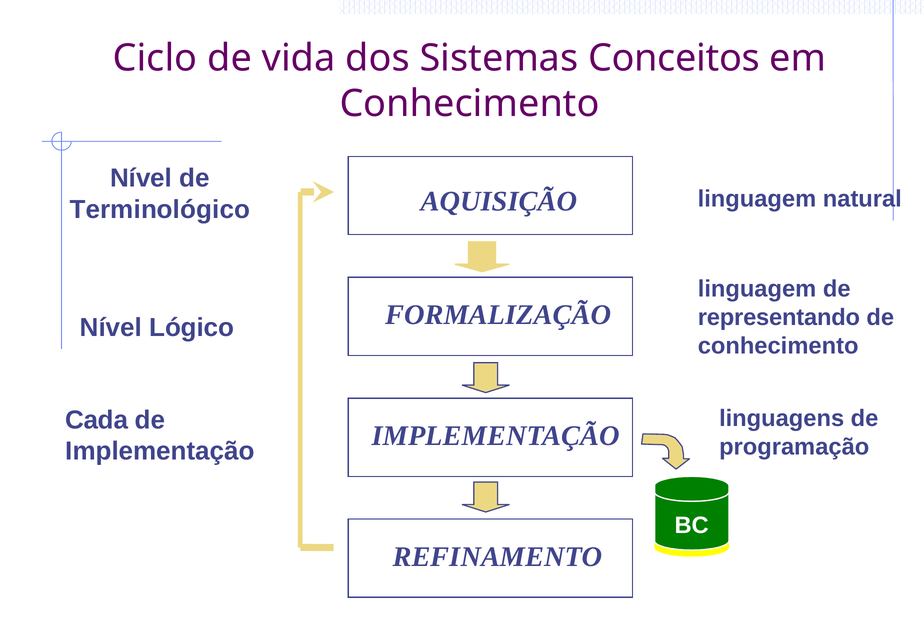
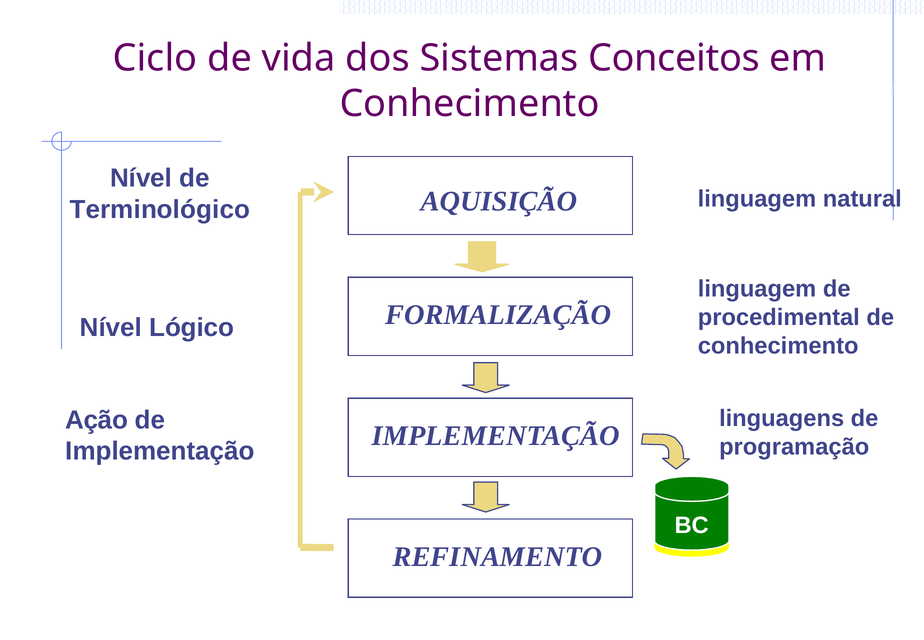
representando: representando -> procedimental (779, 317)
Cada: Cada -> Ação (97, 420)
